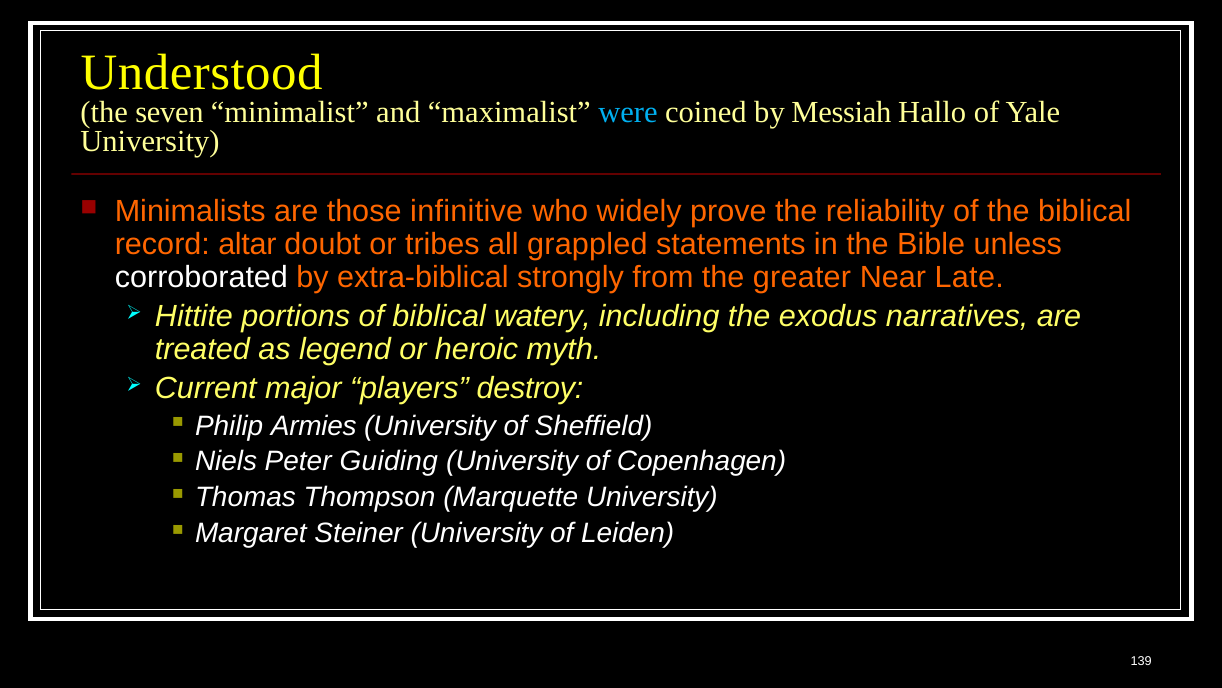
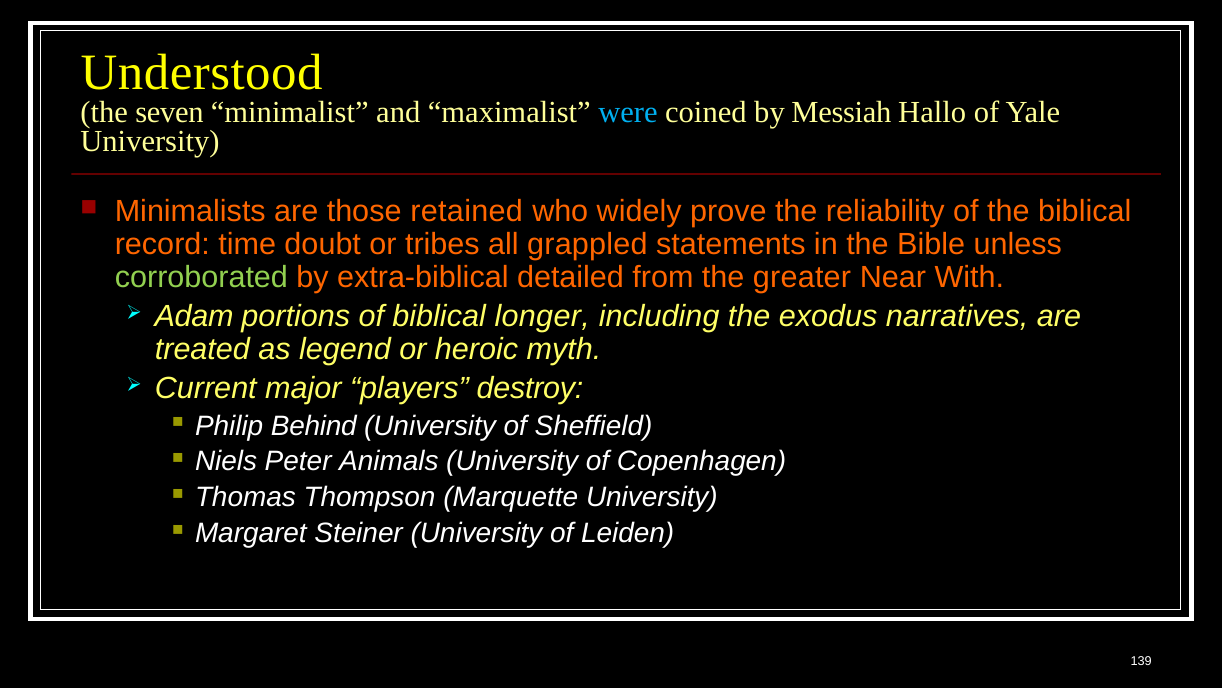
infinitive: infinitive -> retained (467, 211)
altar: altar -> time (247, 244)
corroborated colour: white -> light green (201, 277)
strongly: strongly -> detailed (571, 277)
Late: Late -> With (969, 277)
Hittite: Hittite -> Adam (194, 316)
watery: watery -> longer (542, 316)
Armies: Armies -> Behind (314, 425)
Guiding: Guiding -> Animals (389, 461)
